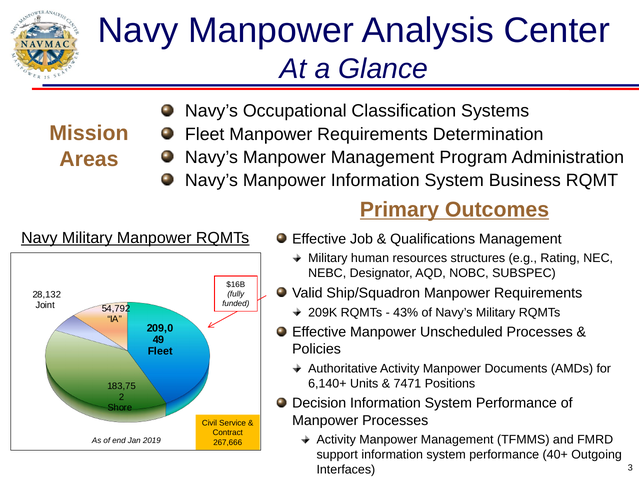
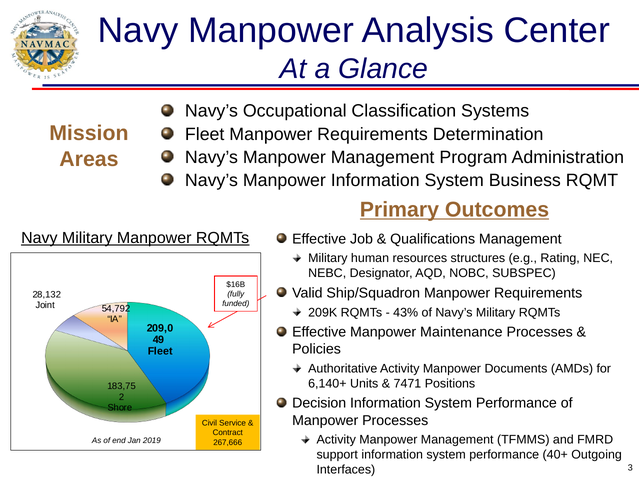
Unscheduled: Unscheduled -> Maintenance (461, 332)
